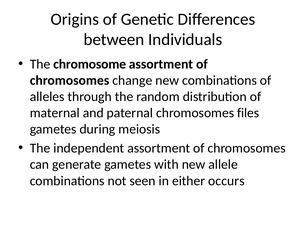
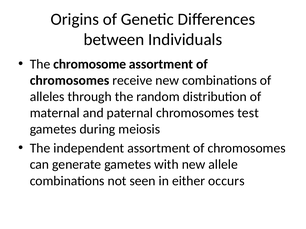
change: change -> receive (132, 81)
files: files -> test (248, 113)
